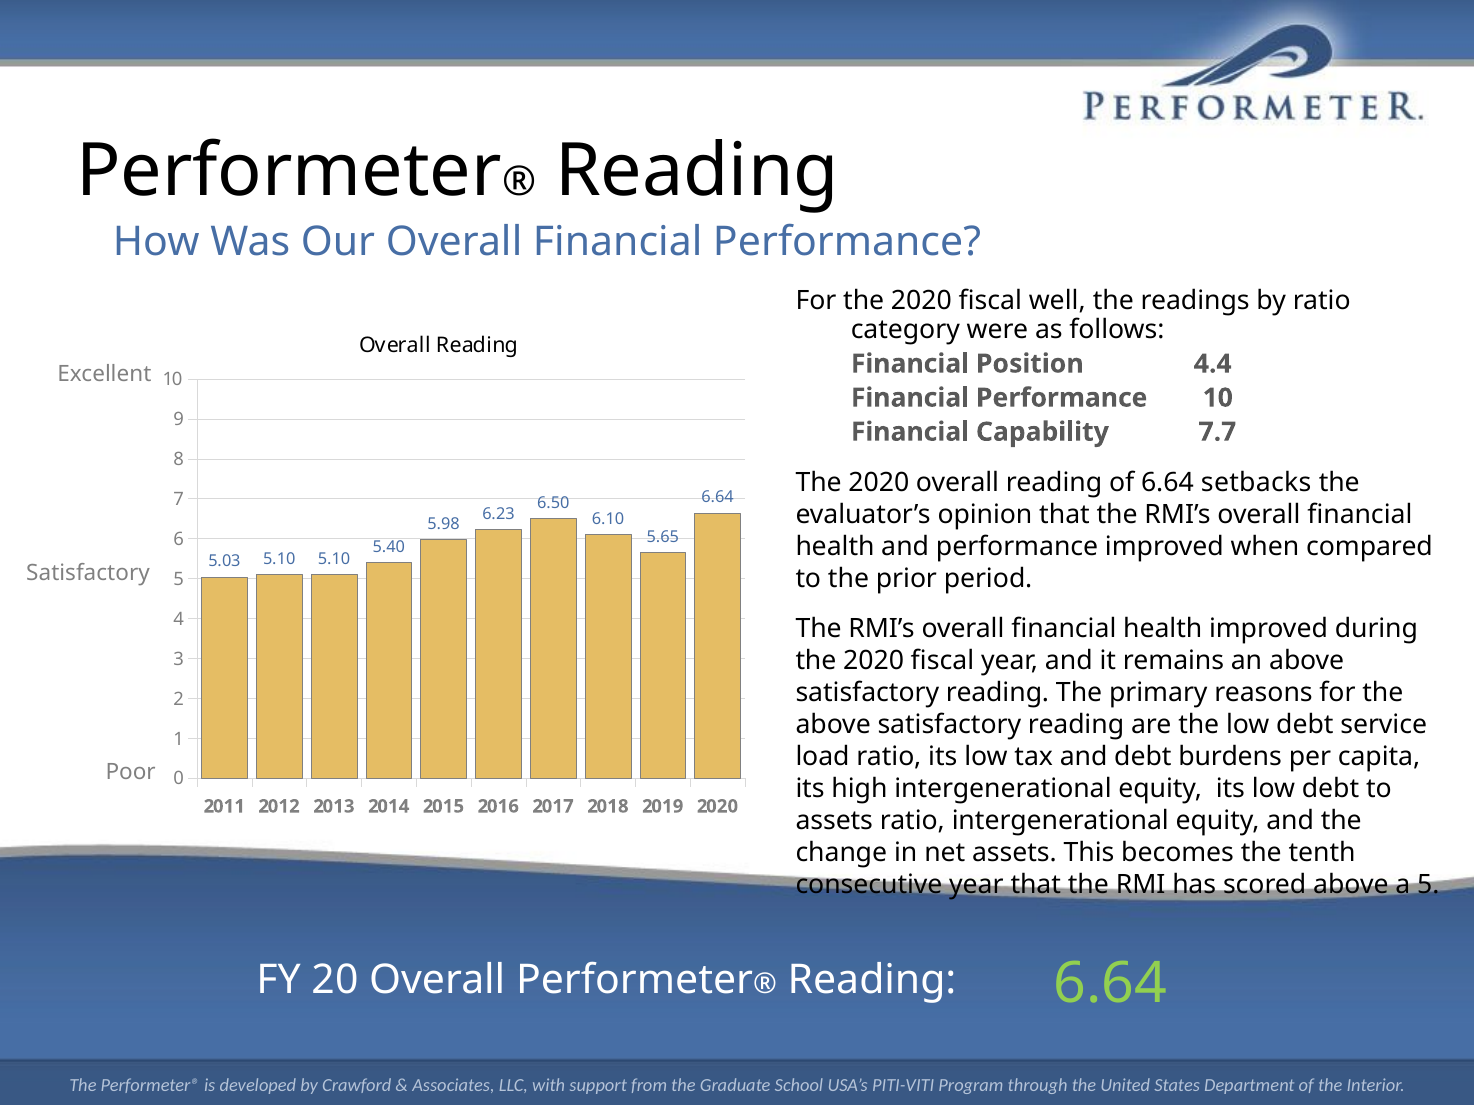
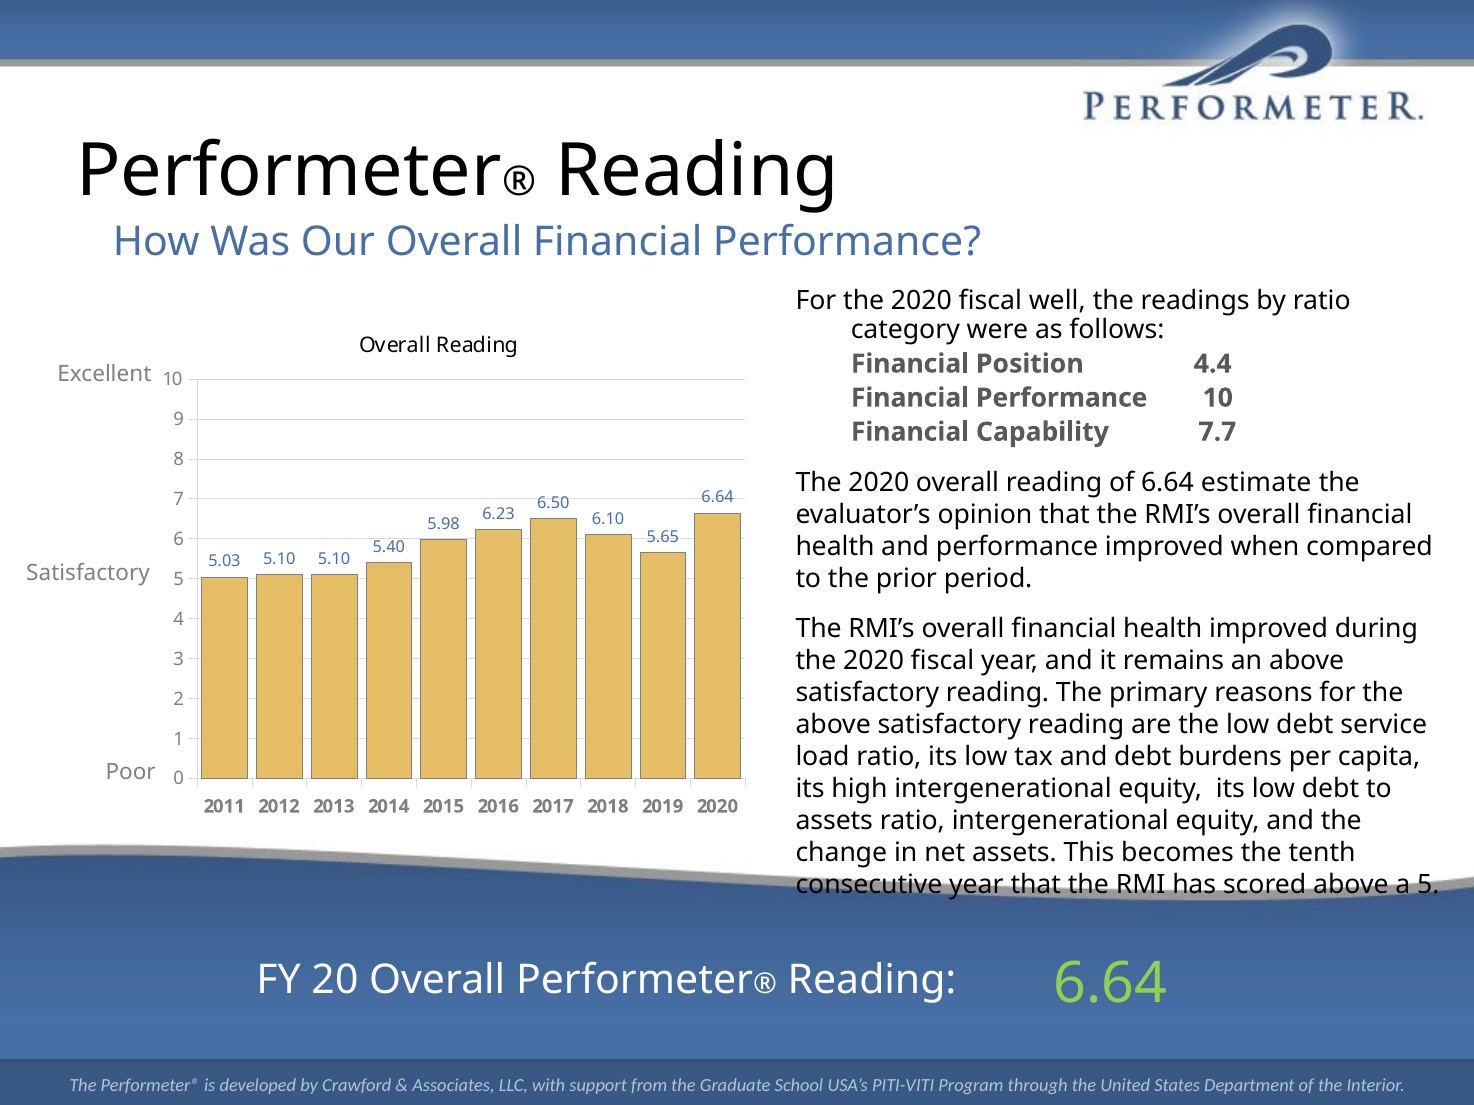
setbacks: setbacks -> estimate (1256, 483)
